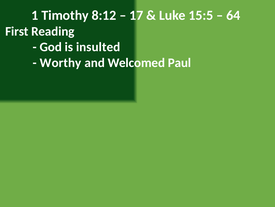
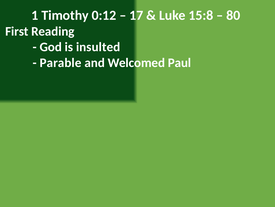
8:12: 8:12 -> 0:12 (104, 15)
15:5: 15:5 -> 15:8 (201, 15)
64: 64 -> 80 (233, 15)
Worthy: Worthy -> Parable (61, 63)
